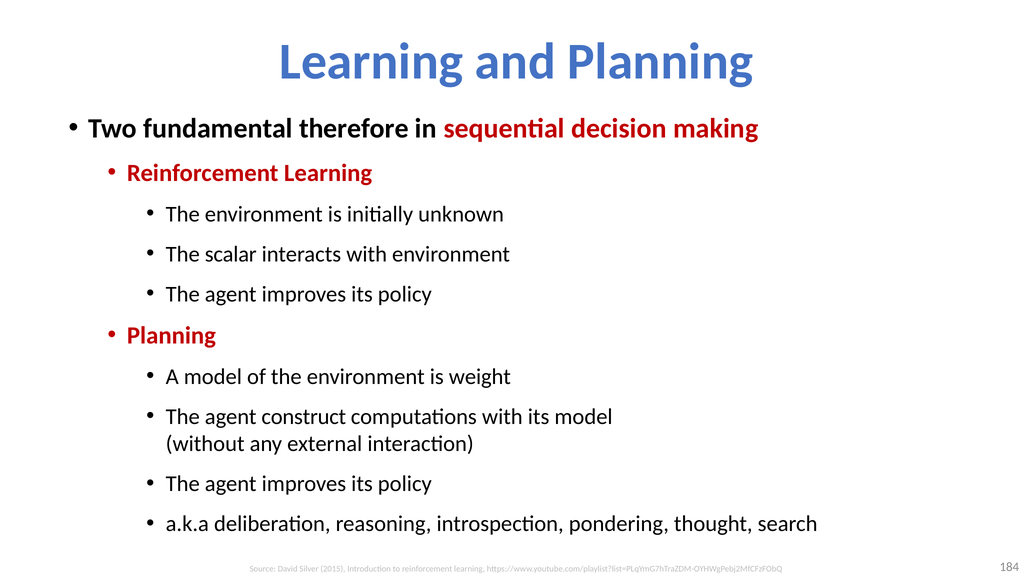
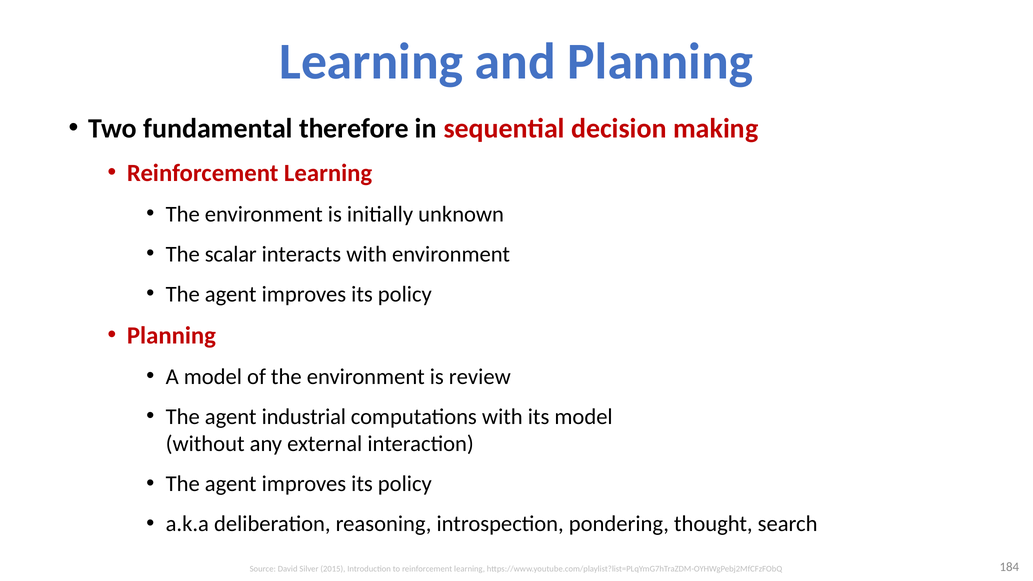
weight: weight -> review (480, 377)
construct: construct -> industrial (304, 417)
